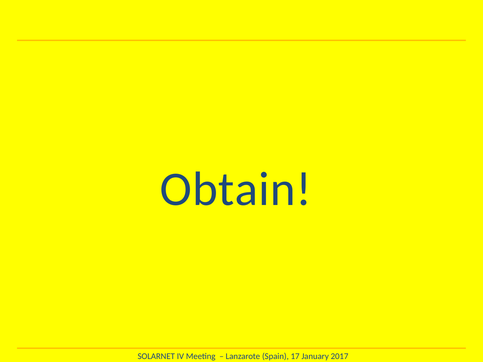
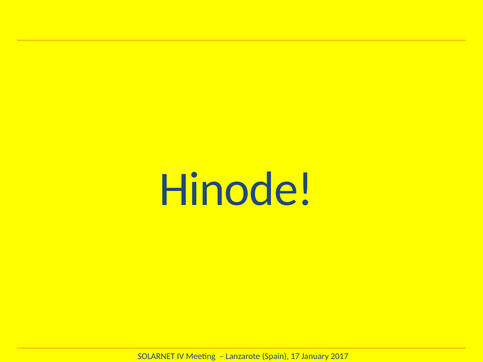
Obtain: Obtain -> Hinode (236, 189)
